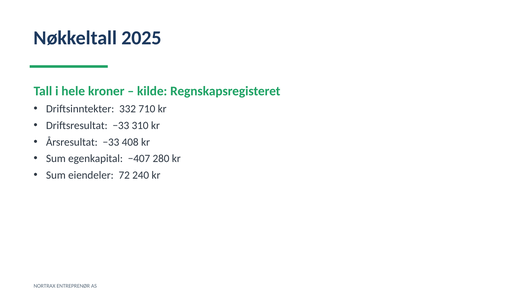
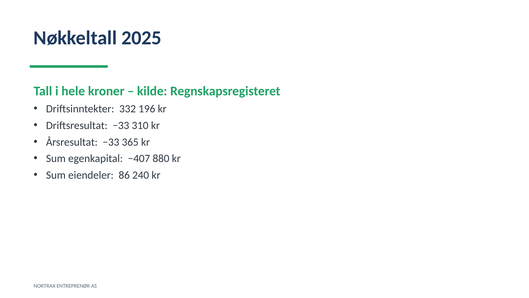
710: 710 -> 196 (147, 109)
408: 408 -> 365 (130, 142)
280: 280 -> 880 (161, 158)
72: 72 -> 86 (124, 175)
